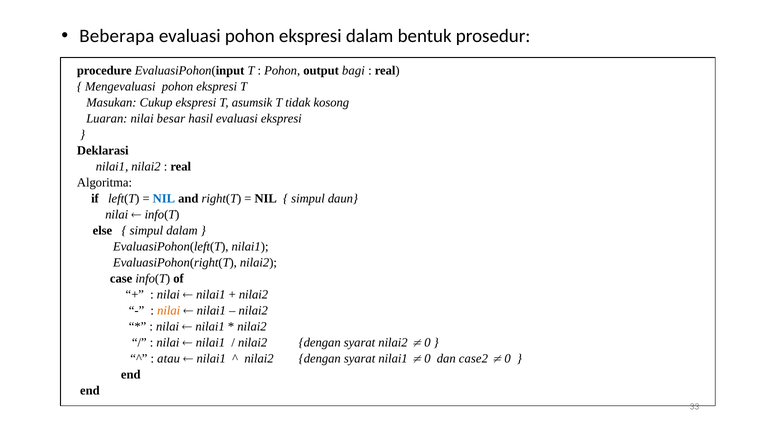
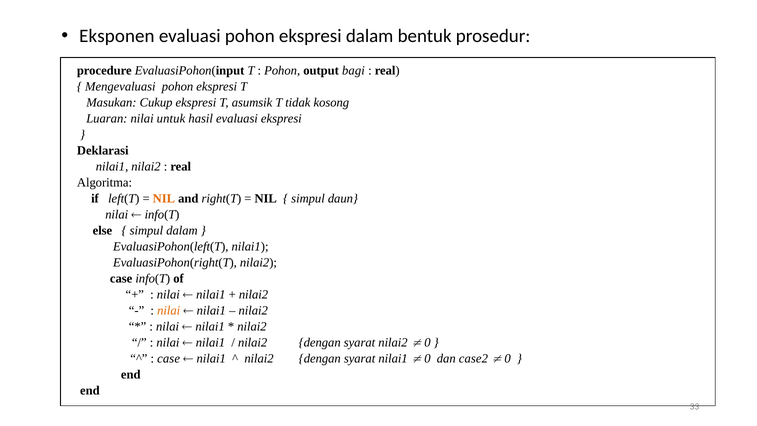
Beberapa: Beberapa -> Eksponen (117, 36)
besar: besar -> untuk (171, 119)
NIL colour: blue -> orange (164, 199)
atau: atau -> case (169, 358)
